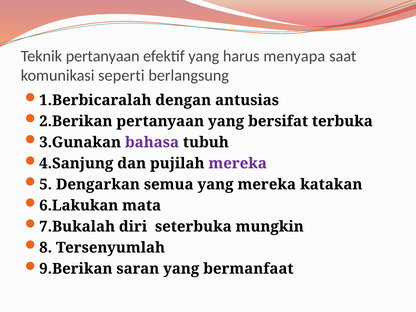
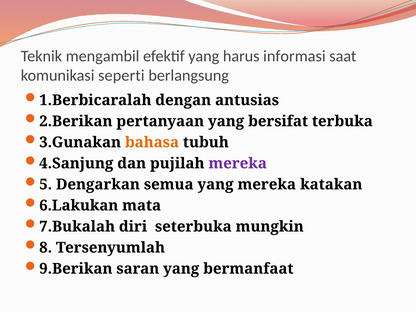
Teknik pertanyaan: pertanyaan -> mengambil (103, 56)
menyapa: menyapa -> informasi (294, 56)
bahasa colour: purple -> orange (152, 142)
